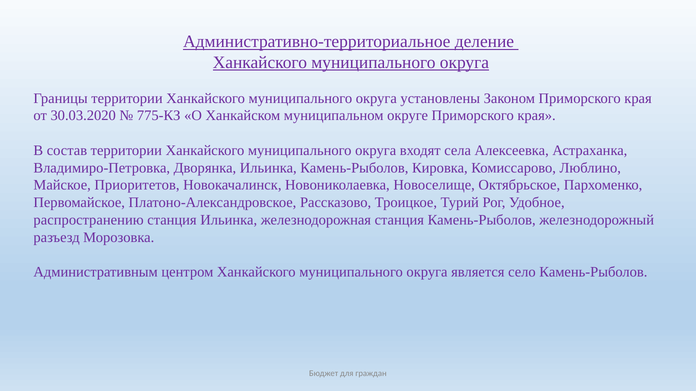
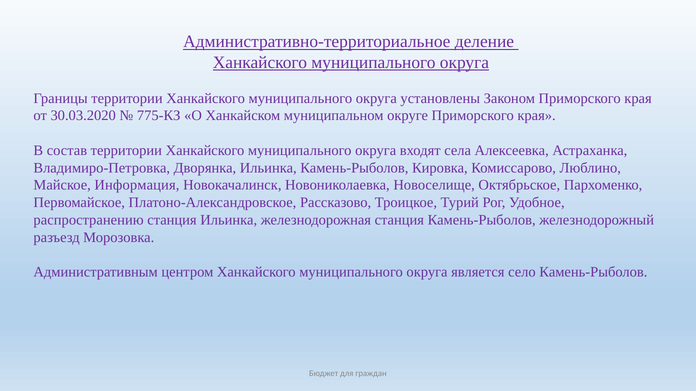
Приоритетов: Приоритетов -> Информация (137, 185)
